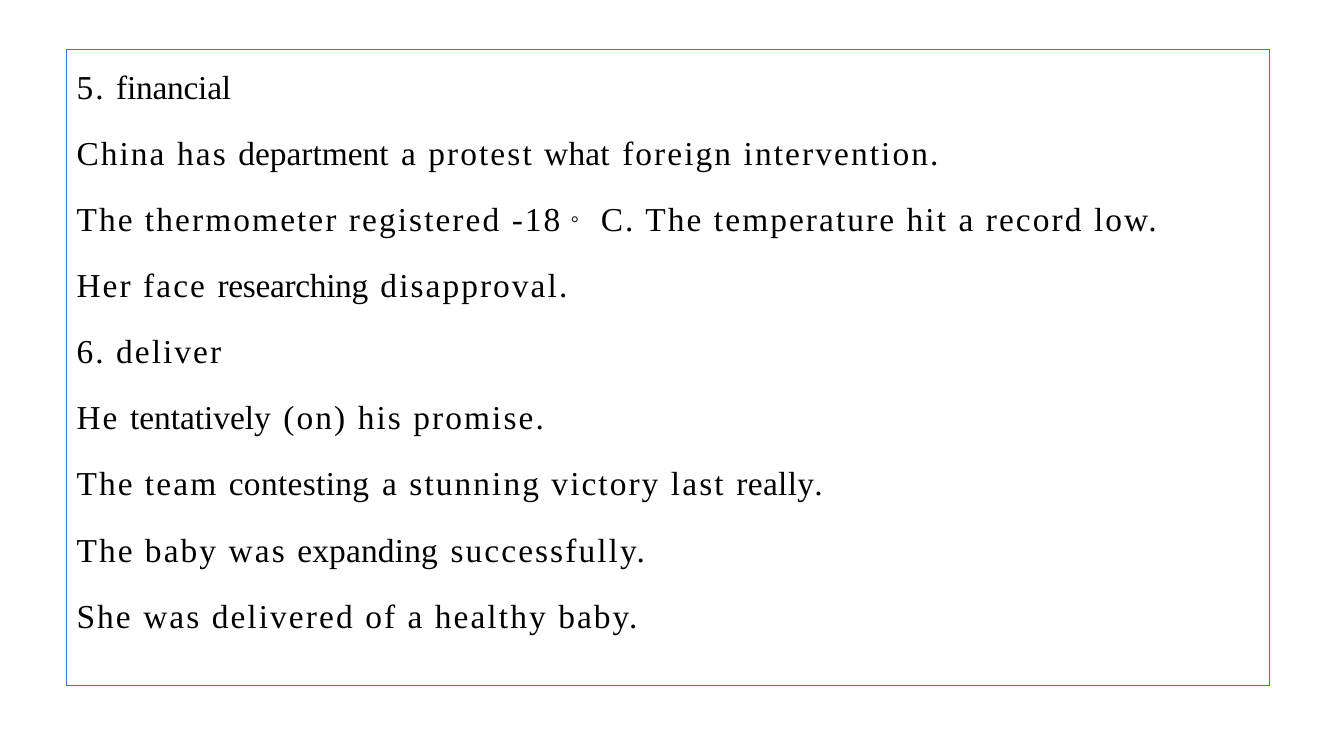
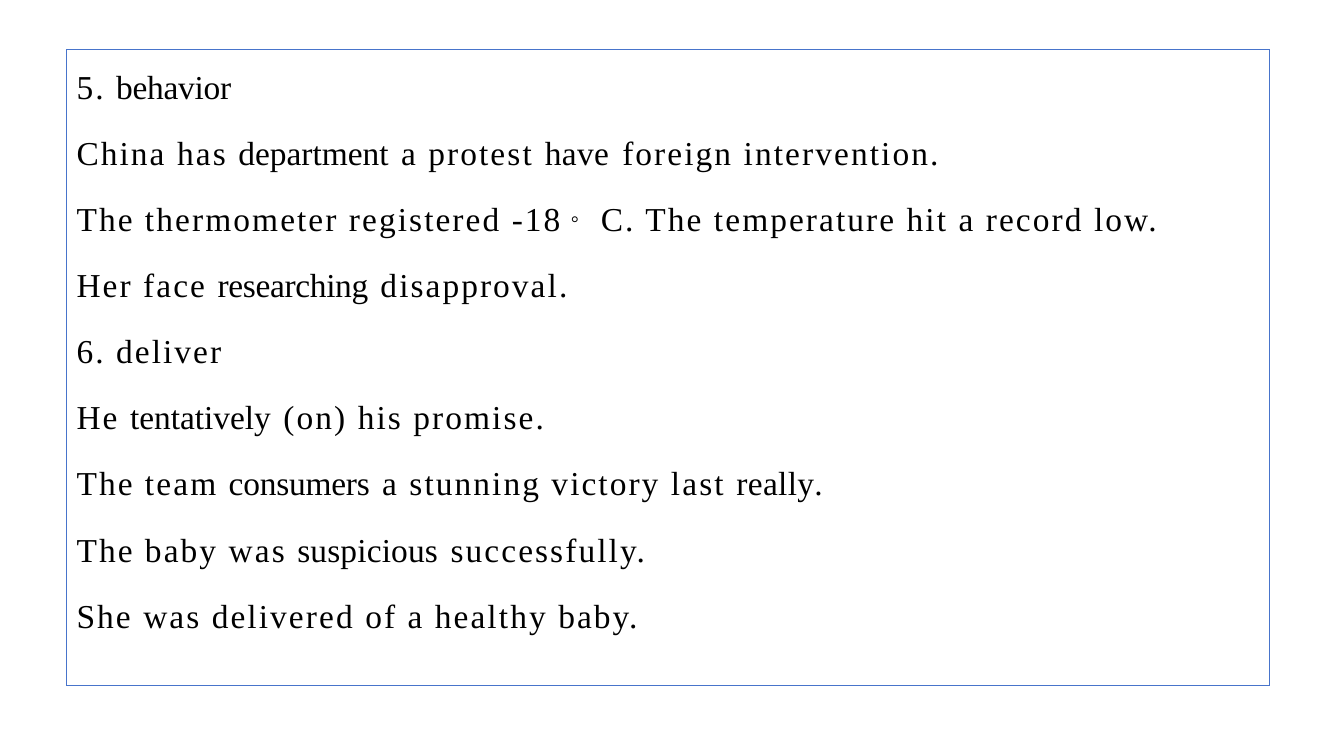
financial: financial -> behavior (174, 89)
what: what -> have (577, 155)
contesting: contesting -> consumers (299, 485)
expanding: expanding -> suspicious (368, 551)
